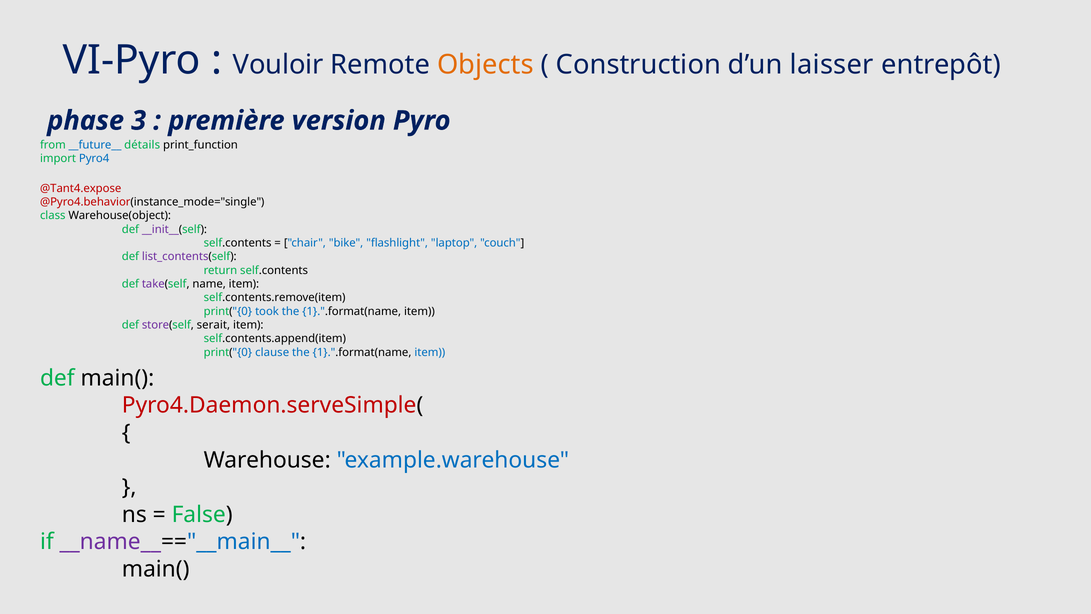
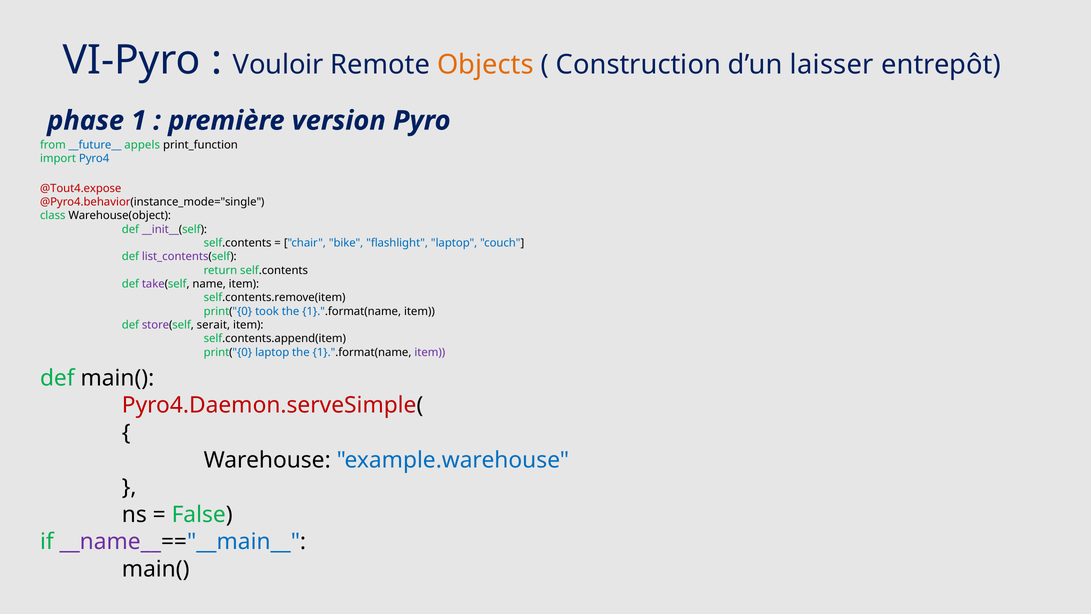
3: 3 -> 1 (139, 121)
détails: détails -> appels (142, 145)
@Tant4.expose: @Tant4.expose -> @Tout4.expose (81, 188)
print("{0 clause: clause -> laptop (272, 352)
item colour: blue -> purple (430, 352)
